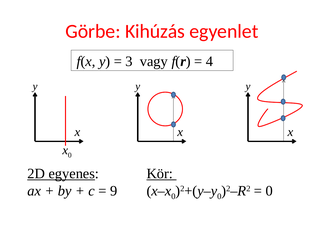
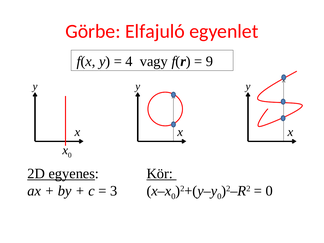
Kihúzás: Kihúzás -> Elfajuló (155, 31)
3: 3 -> 4 (129, 61)
4: 4 -> 9 (209, 61)
9: 9 -> 3 (114, 191)
